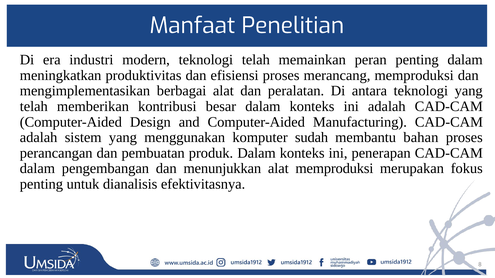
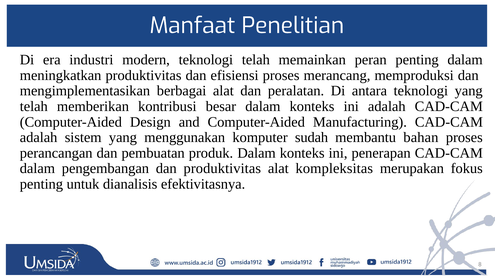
dan menunjukkan: menunjukkan -> produktivitas (222, 169)
alat memproduksi: memproduksi -> kompleksitas (334, 169)
